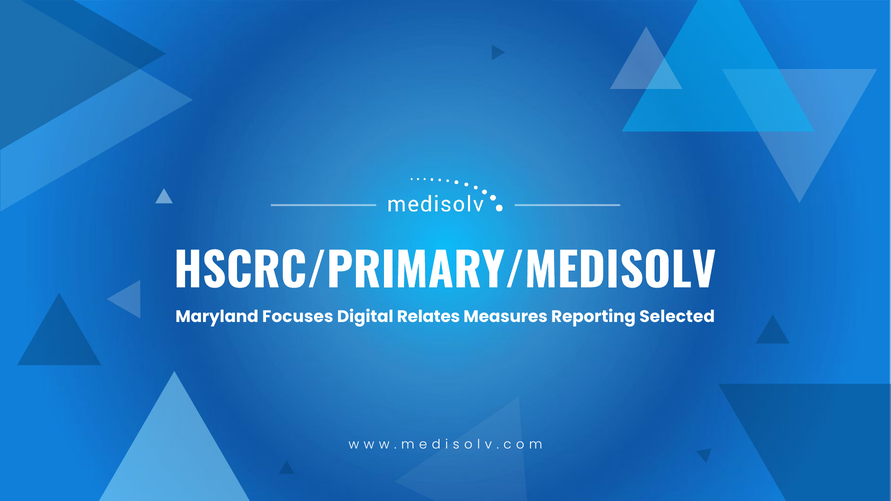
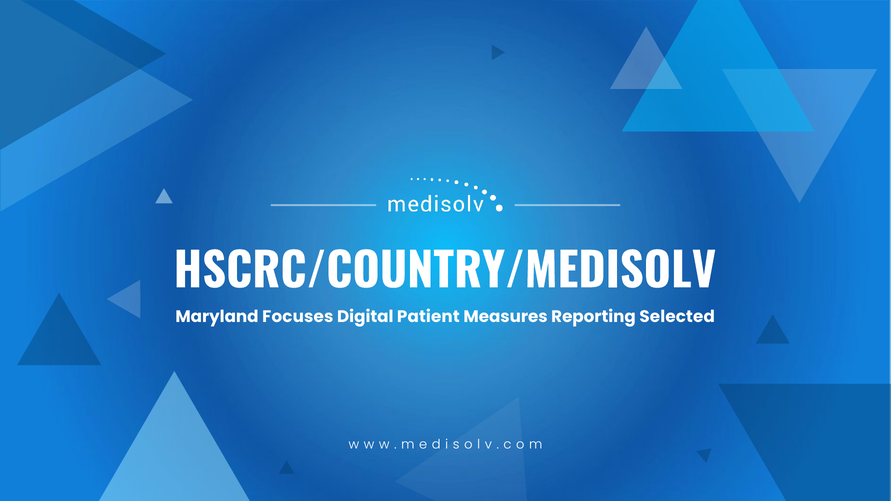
HSCRC/PRIMARY/MEDISOLV: HSCRC/PRIMARY/MEDISOLV -> HSCRC/COUNTRY/MEDISOLV (445, 272)
Relates: Relates -> Patient (428, 317)
